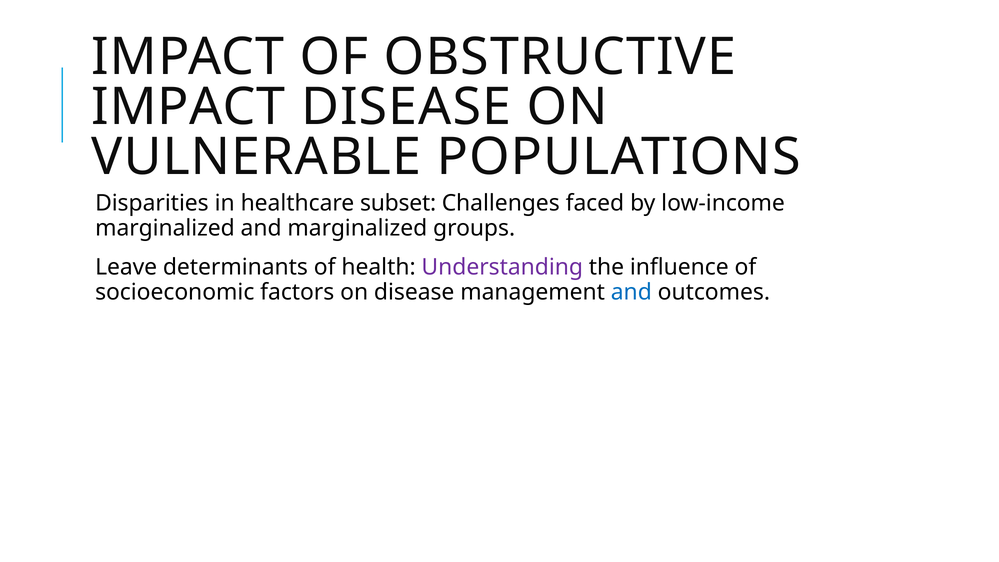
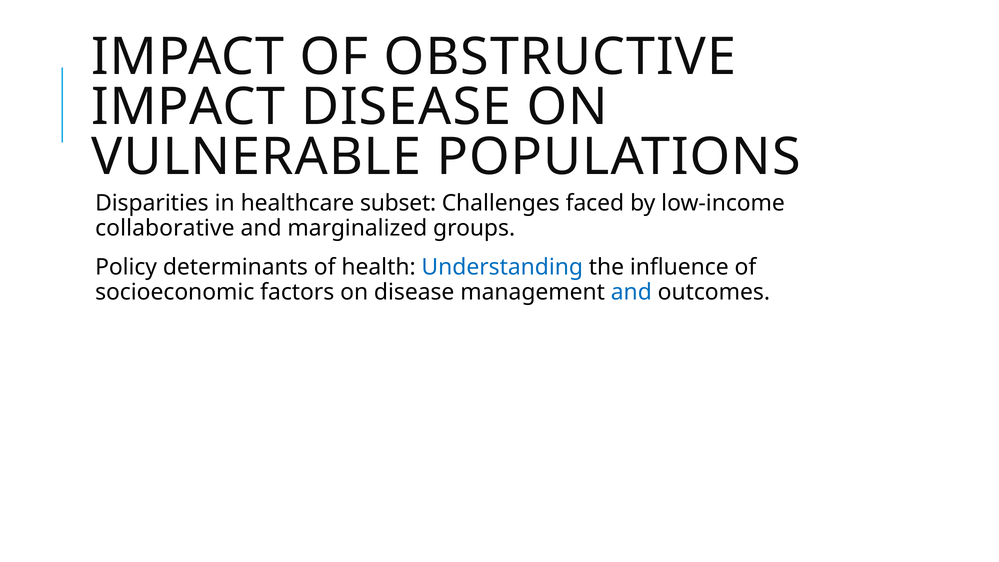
marginalized: marginalized -> collaborative (165, 228)
Leave: Leave -> Policy (126, 267)
Understanding colour: purple -> blue (502, 267)
